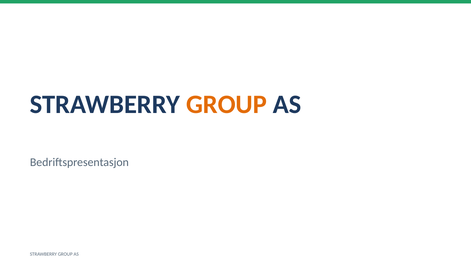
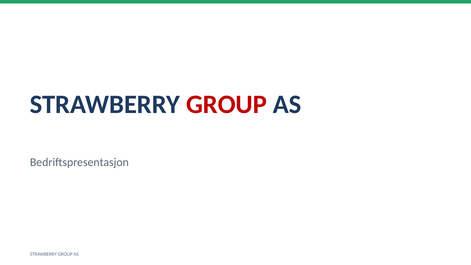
GROUP colour: orange -> red (226, 104)
